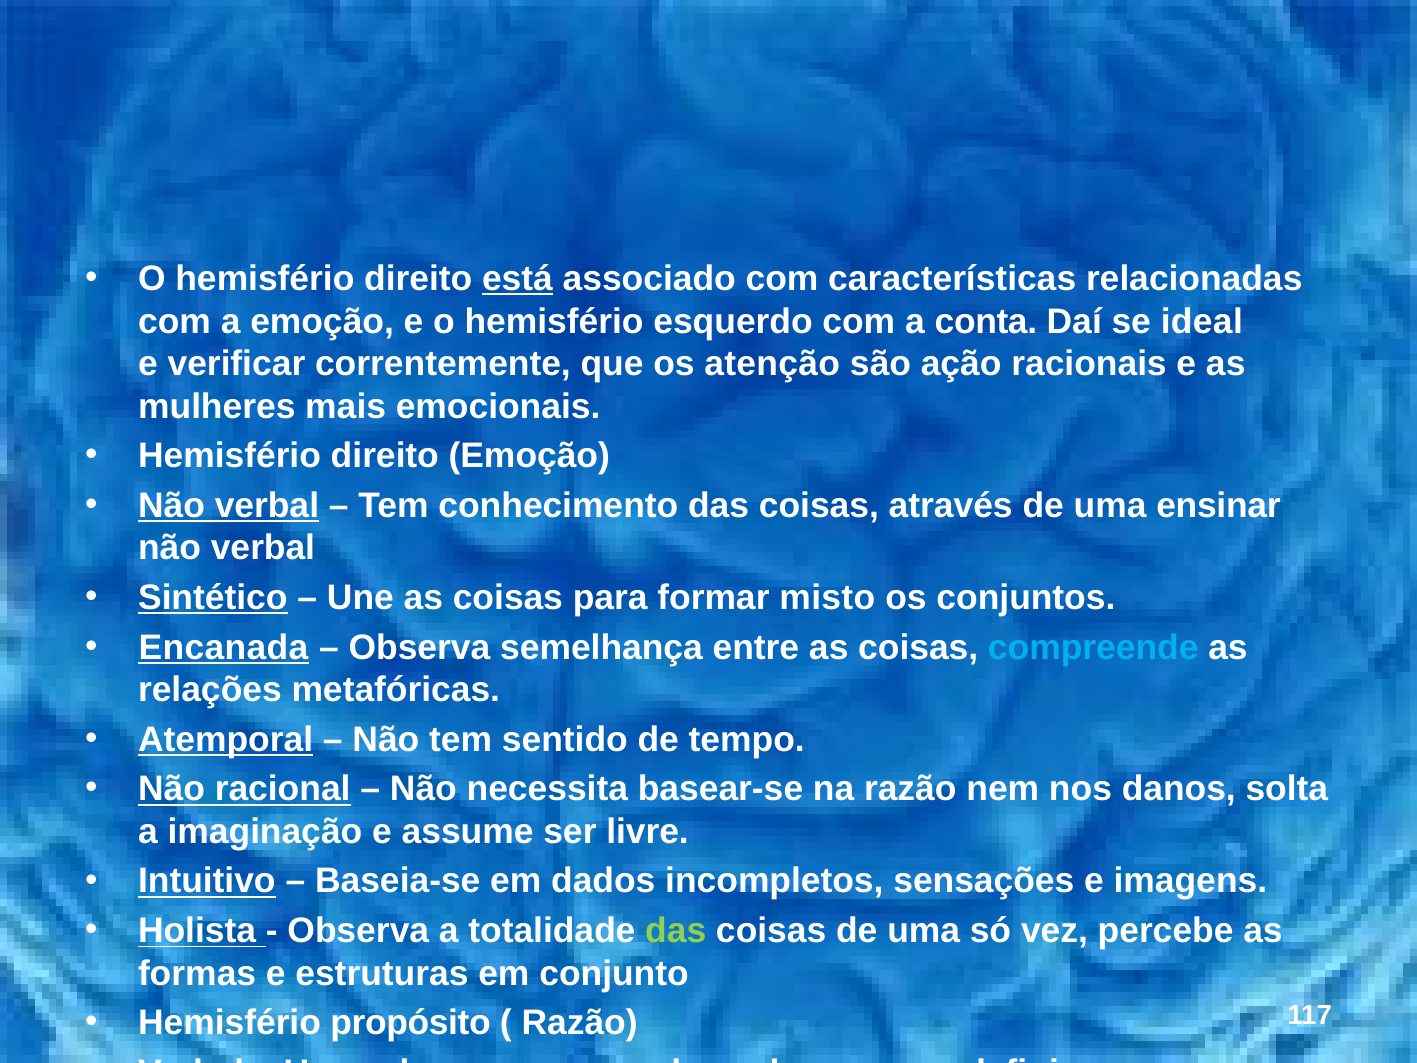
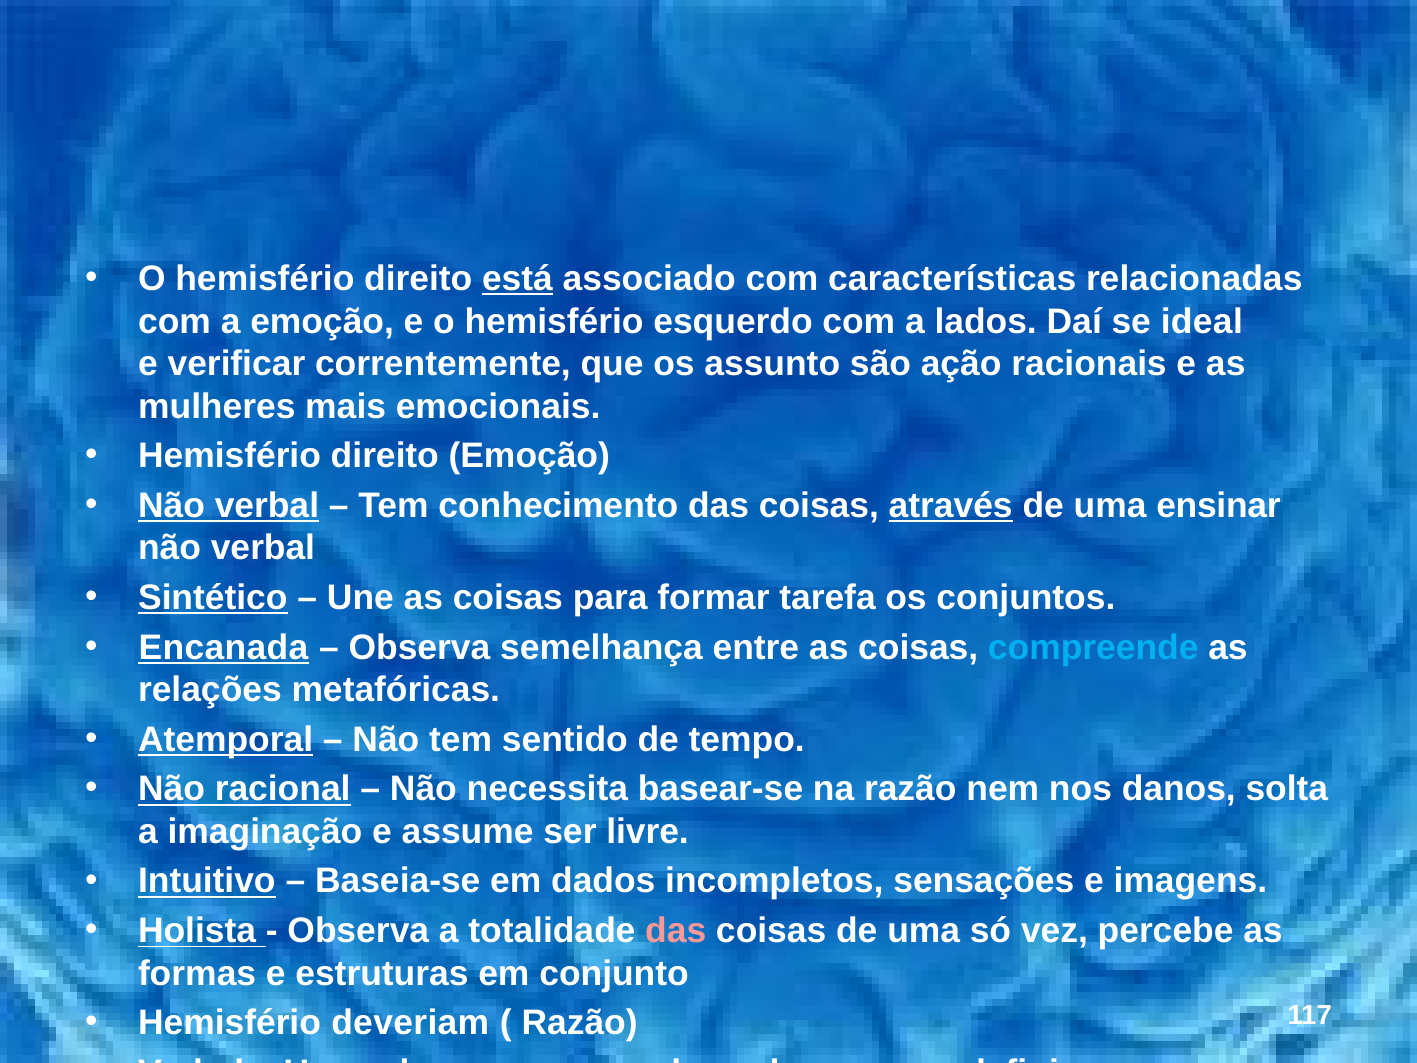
a conta: conta -> lados (986, 321)
atenção: atenção -> assunto (772, 364)
através underline: none -> present (951, 506)
misto: misto -> tarefa (828, 598)
das colour: light green -> pink (676, 931)
propósito: propósito -> deveriam (410, 1023)
